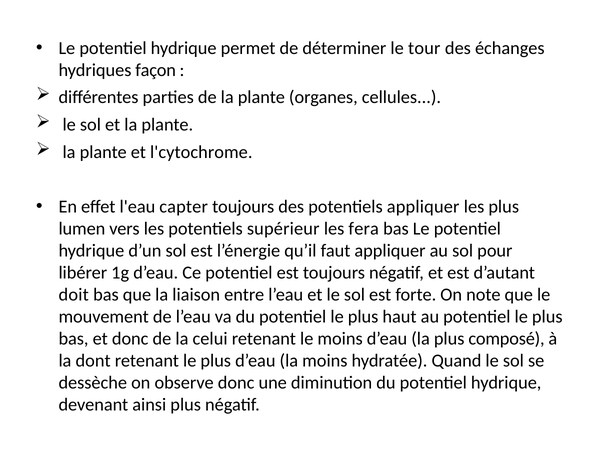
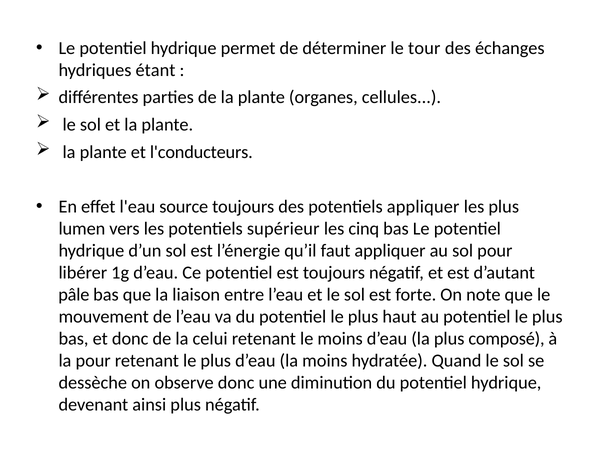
façon: façon -> étant (155, 70)
l'cytochrome: l'cytochrome -> l'conducteurs (201, 152)
capter: capter -> source (184, 207)
fera: fera -> cinq (364, 229)
doit: doit -> pâle (74, 295)
la dont: dont -> pour (93, 361)
